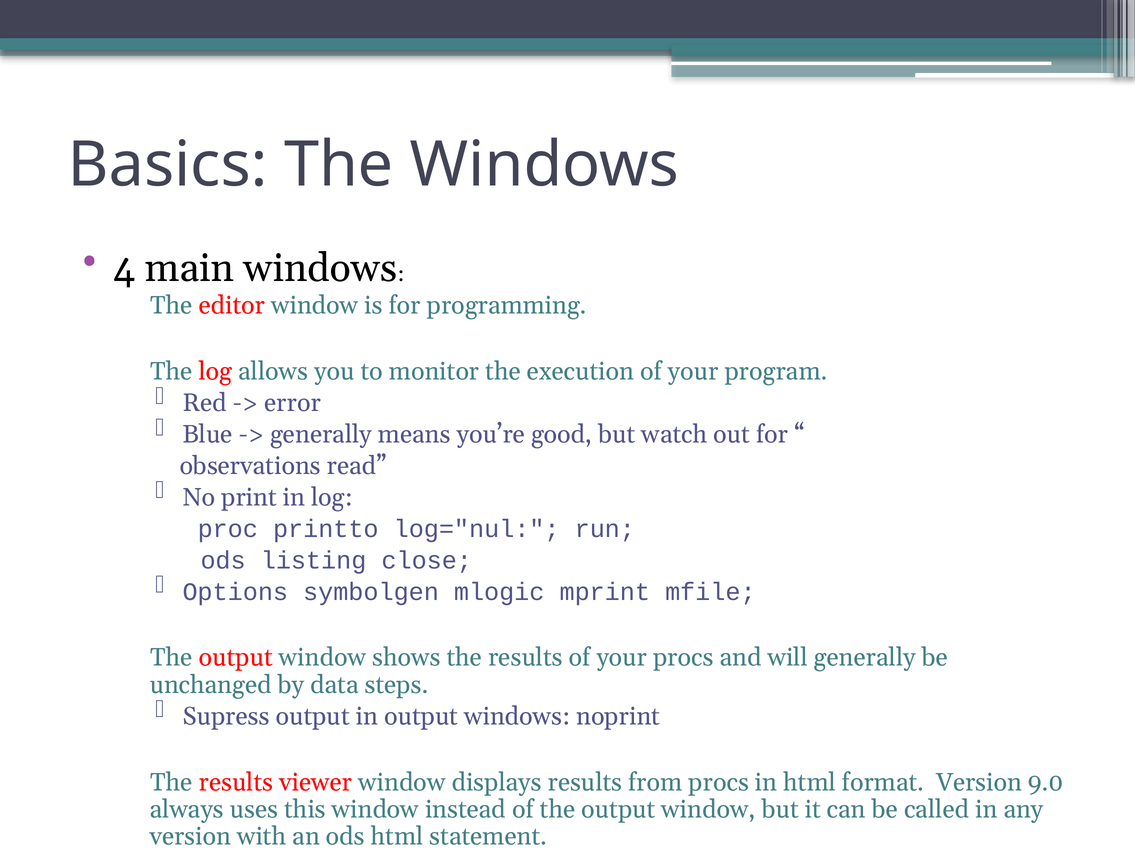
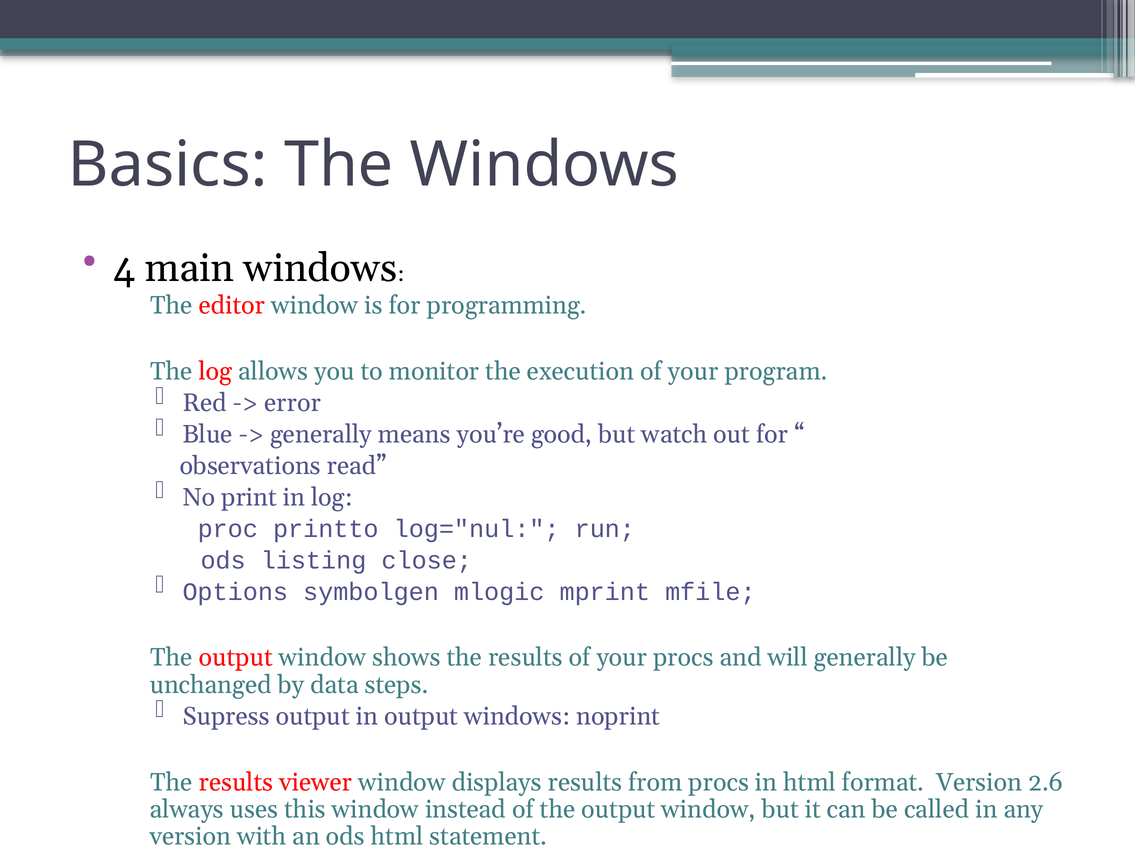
9.0: 9.0 -> 2.6 (1046, 782)
